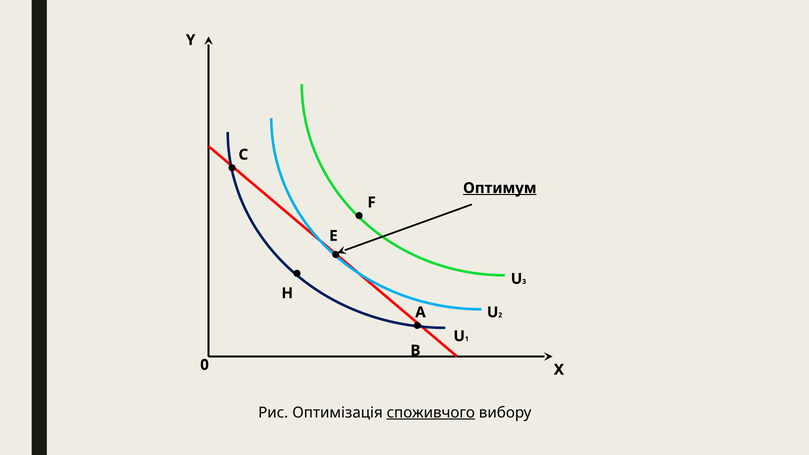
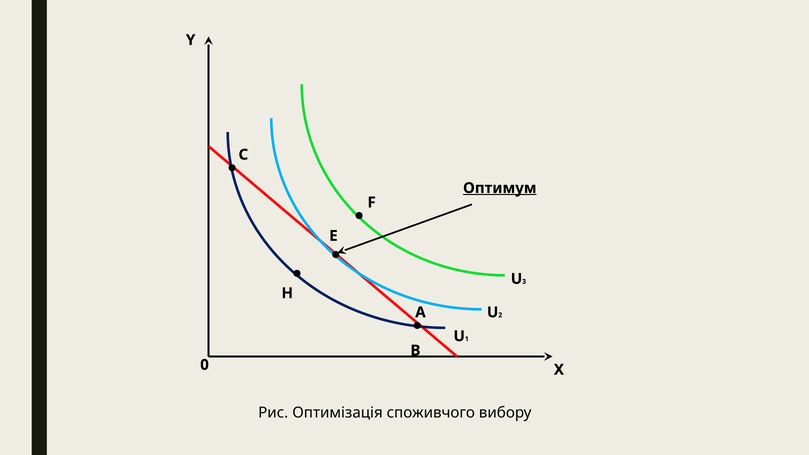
споживчого underline: present -> none (431, 413)
